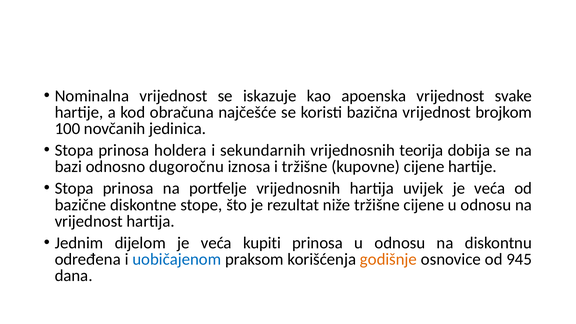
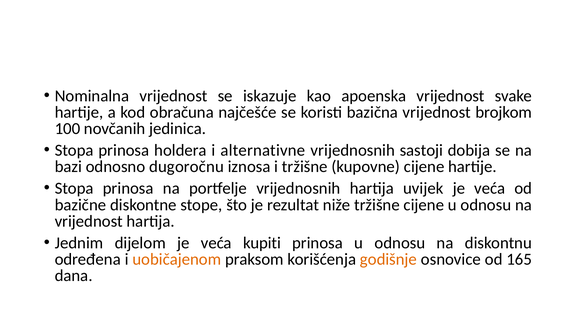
sekundarnih: sekundarnih -> alternativne (263, 150)
teorija: teorija -> sastoji (421, 150)
uobičajenom colour: blue -> orange (177, 259)
945: 945 -> 165 (519, 259)
